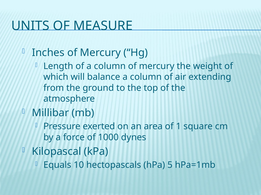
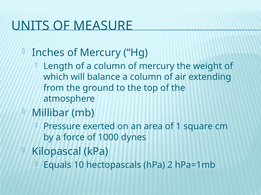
5: 5 -> 2 (170, 166)
